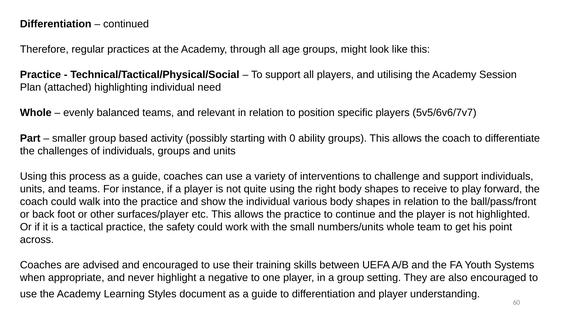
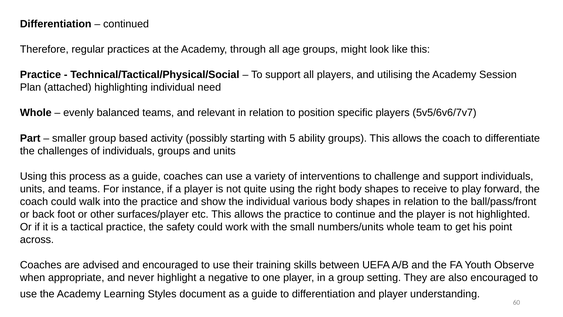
0: 0 -> 5 (292, 138)
Systems: Systems -> Observe (514, 265)
